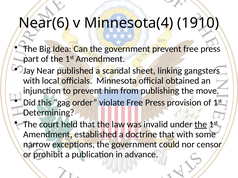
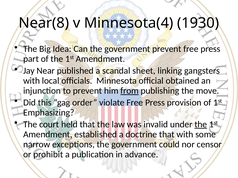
Near(6: Near(6 -> Near(8 (44, 23)
1910: 1910 -> 1930 (198, 23)
from underline: none -> present (130, 91)
Determining: Determining -> Emphasizing (49, 113)
